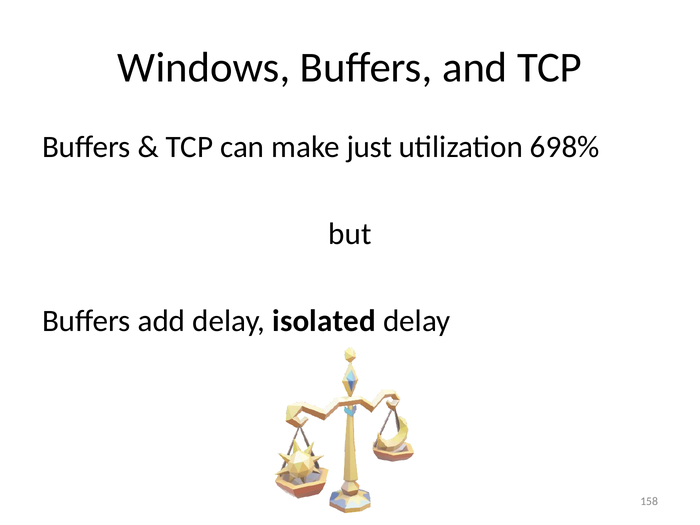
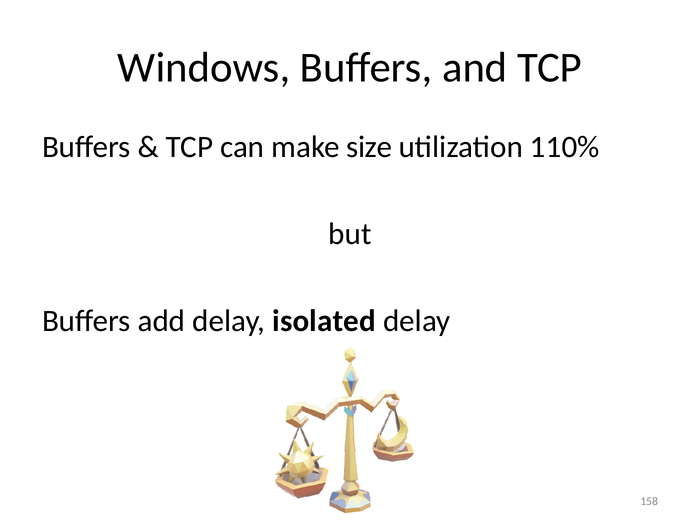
just: just -> size (369, 147)
698%: 698% -> 110% (565, 147)
